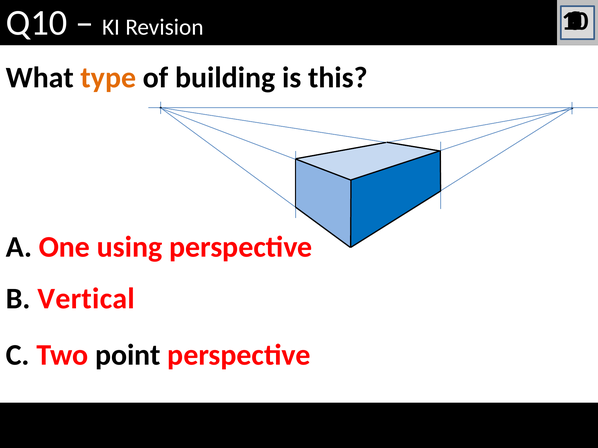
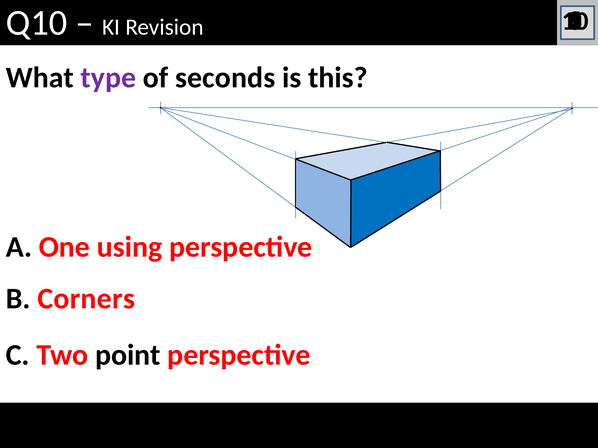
type colour: orange -> purple (108, 78)
building: building -> seconds (225, 78)
Vertical: Vertical -> Corners (86, 299)
